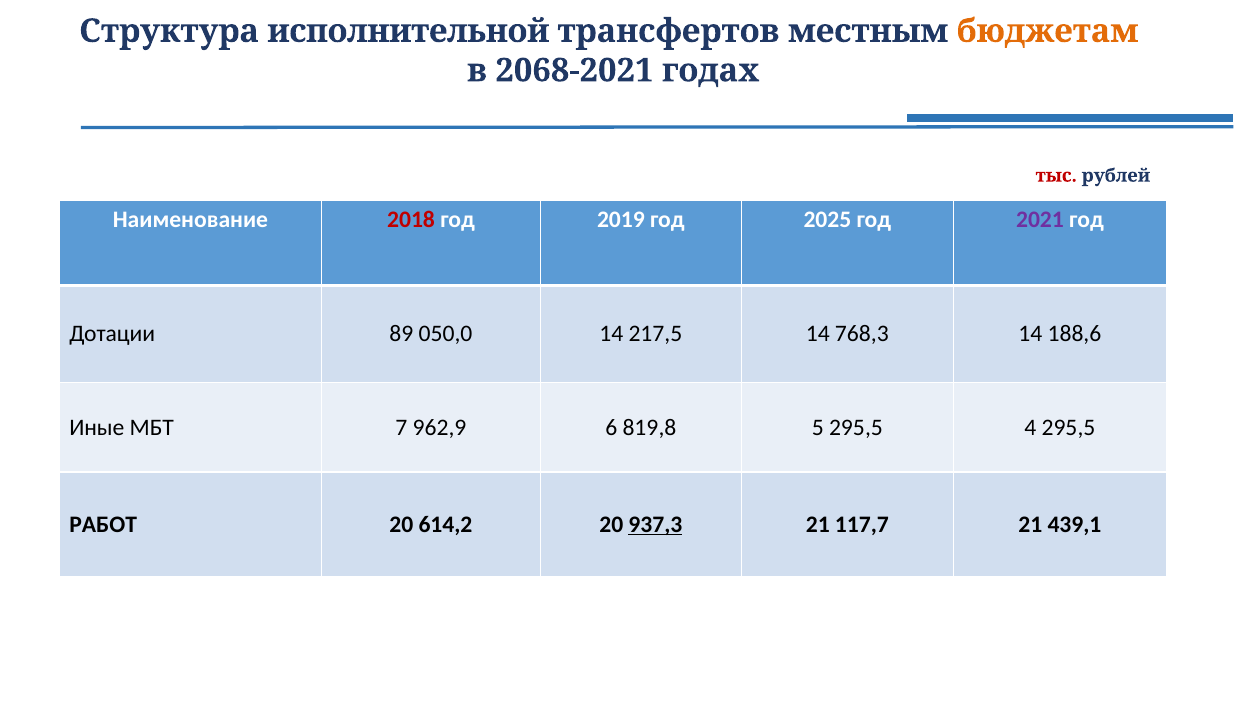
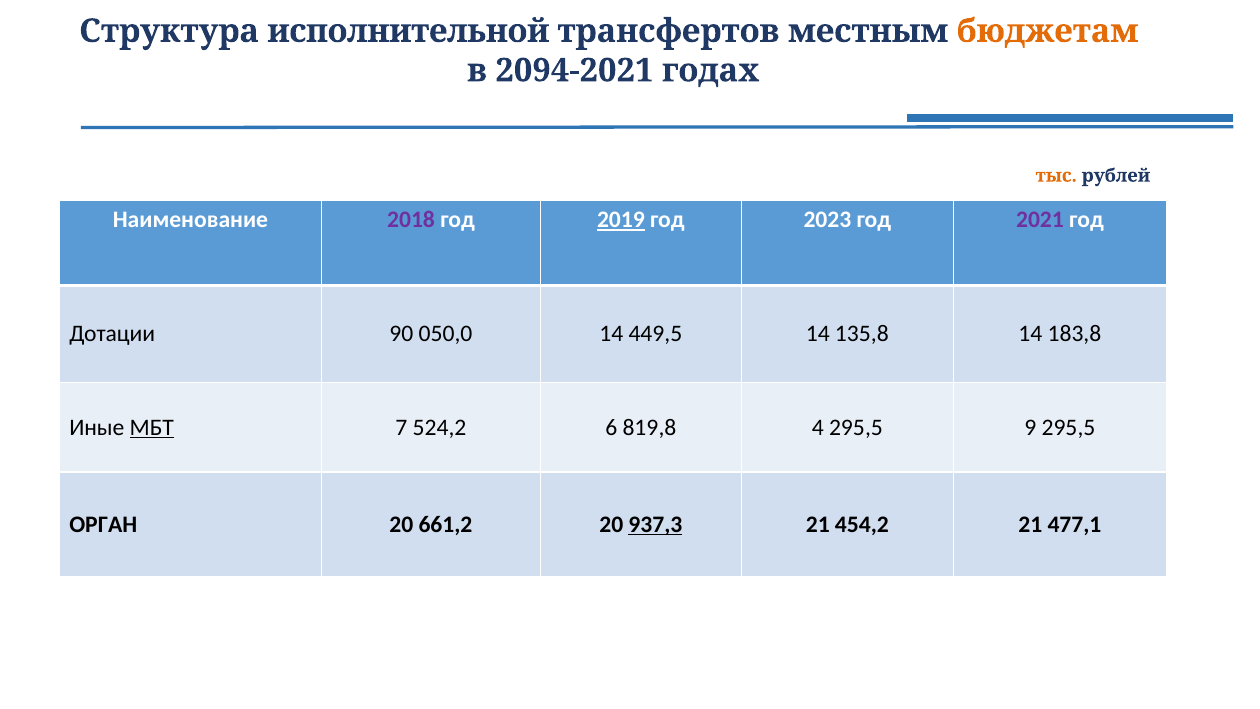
2068-2021: 2068-2021 -> 2094-2021 (574, 70)
тыс colour: red -> orange (1056, 176)
2018 colour: red -> purple (411, 220)
2019 underline: none -> present (621, 220)
2025: 2025 -> 2023 (827, 220)
89: 89 -> 90 (401, 334)
217,5: 217,5 -> 449,5 (655, 334)
768,3: 768,3 -> 135,8 (862, 334)
188,6: 188,6 -> 183,8 (1074, 334)
МБТ underline: none -> present (152, 427)
962,9: 962,9 -> 524,2 (439, 427)
5: 5 -> 4 (818, 427)
4: 4 -> 9 (1030, 427)
РАБОТ: РАБОТ -> ОРГАН (103, 524)
614,2: 614,2 -> 661,2 (445, 524)
117,7: 117,7 -> 454,2 (862, 524)
439,1: 439,1 -> 477,1 (1074, 524)
